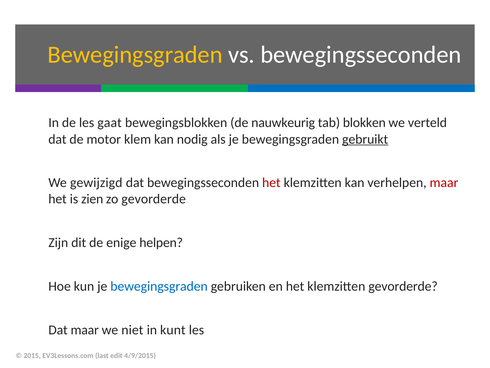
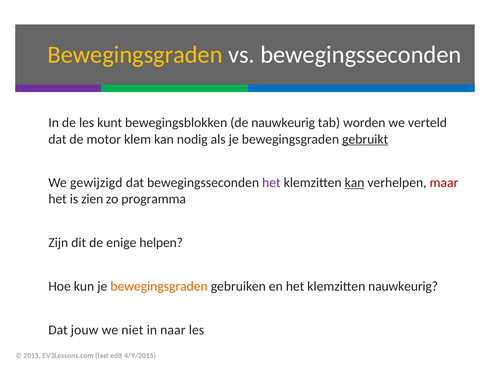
gaat: gaat -> kunt (110, 123)
blokken: blokken -> worden (364, 123)
het colour: red -> purple (271, 183)
kan underline: none -> present (355, 183)
zo gevorderde: gevorderde -> programma (154, 199)
bewegingsgraden colour: blue -> orange (159, 286)
klemzitten gevorderde: gevorderde -> nauwkeurig (403, 286)
Dat maar: maar -> jouw (85, 330)
kunt: kunt -> naar (173, 330)
